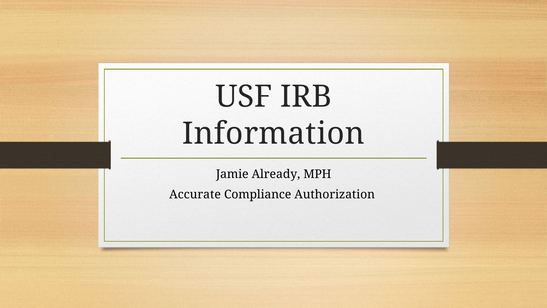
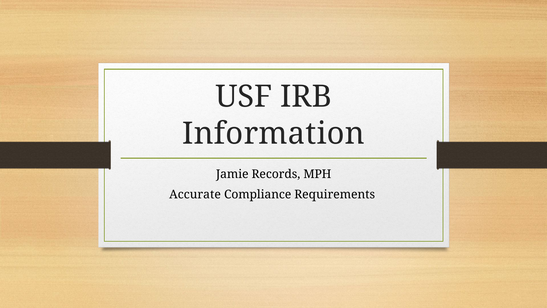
Already: Already -> Records (276, 174)
Authorization: Authorization -> Requirements (335, 194)
